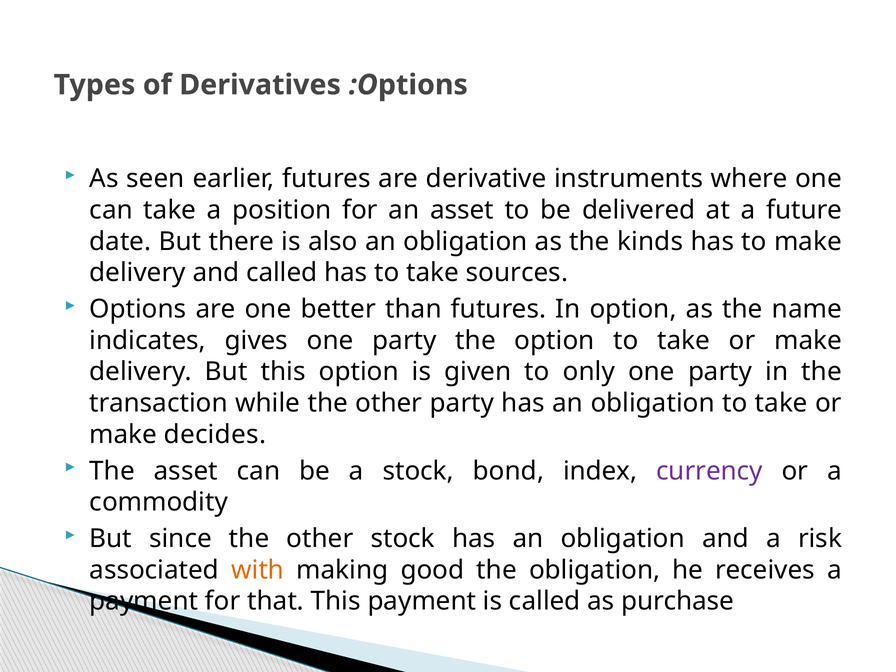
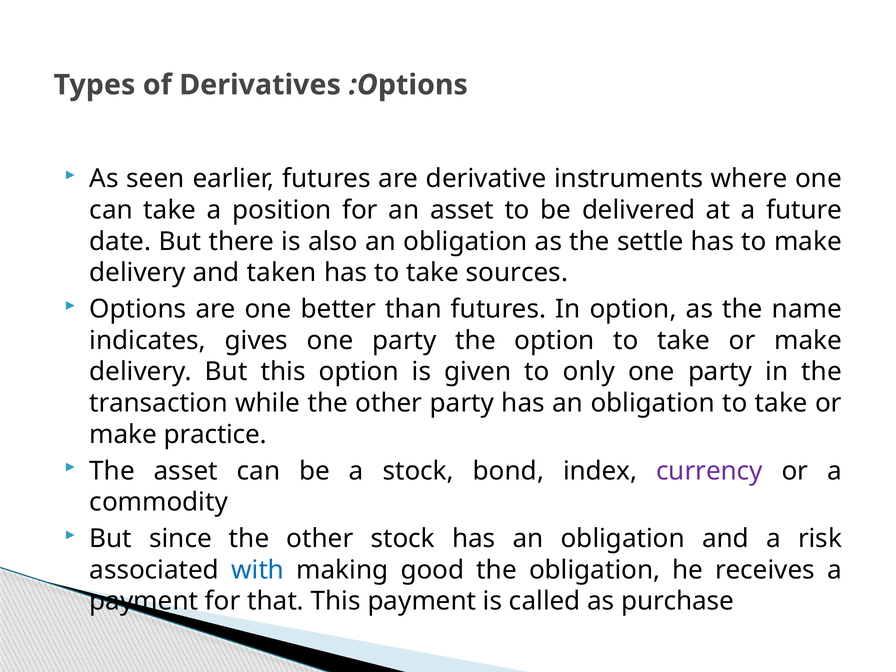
kinds: kinds -> settle (650, 241)
and called: called -> taken (282, 273)
decides: decides -> practice (215, 435)
with colour: orange -> blue (258, 570)
